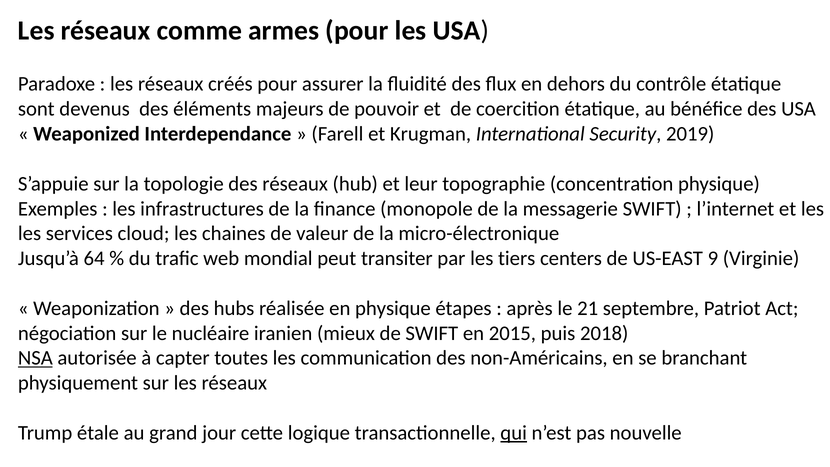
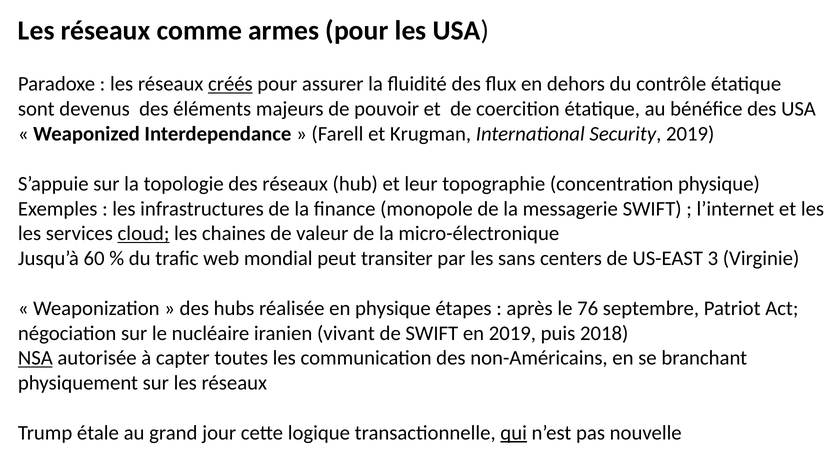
créés underline: none -> present (230, 84)
cloud underline: none -> present (144, 234)
64: 64 -> 60 (94, 258)
tiers: tiers -> sans (517, 258)
9: 9 -> 3 (713, 258)
21: 21 -> 76 (588, 308)
mieux: mieux -> vivant (346, 333)
en 2015: 2015 -> 2019 (512, 333)
